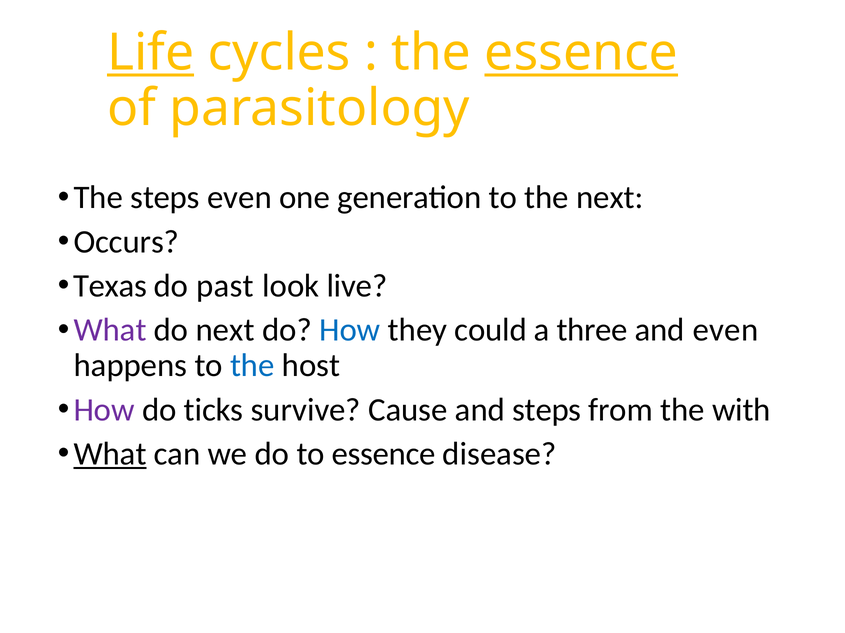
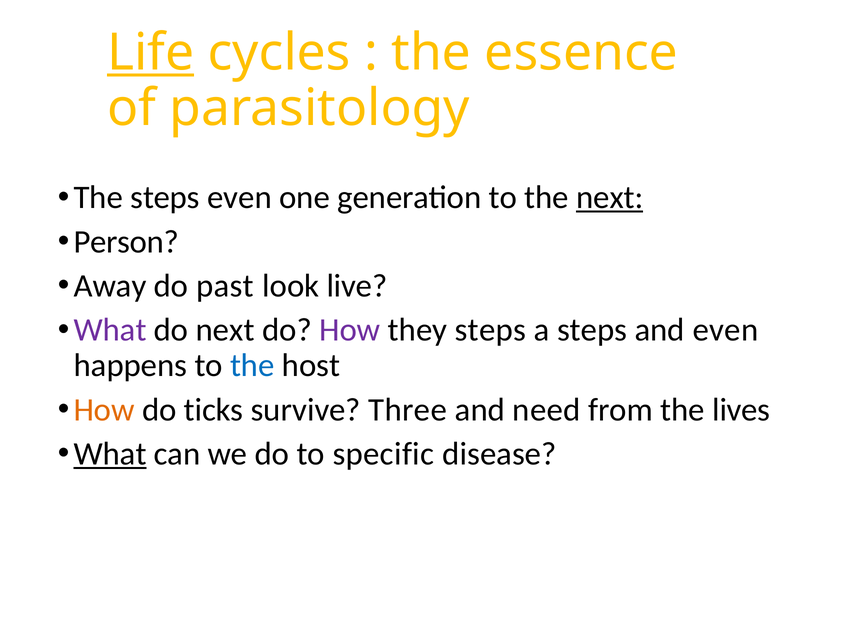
essence underline: present -> none (581, 53)
next underline: none -> present (610, 198)
Occurs: Occurs -> Person (126, 242)
Texas: Texas -> Away (110, 286)
How colour: blue -> purple (350, 331)
they could: could -> steps (490, 331)
a three: three -> steps (592, 331)
How colour: purple -> orange (104, 410)
Cause: Cause -> Three (408, 410)
and steps: steps -> need (547, 410)
with: with -> lives (741, 410)
to essence: essence -> specific (383, 454)
